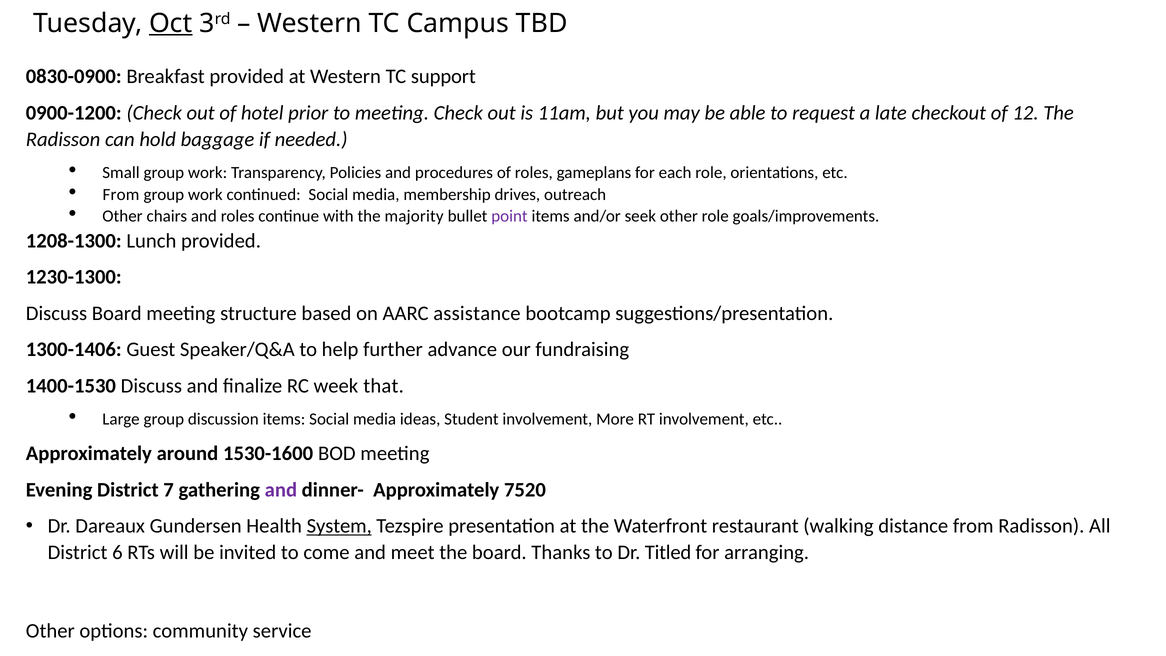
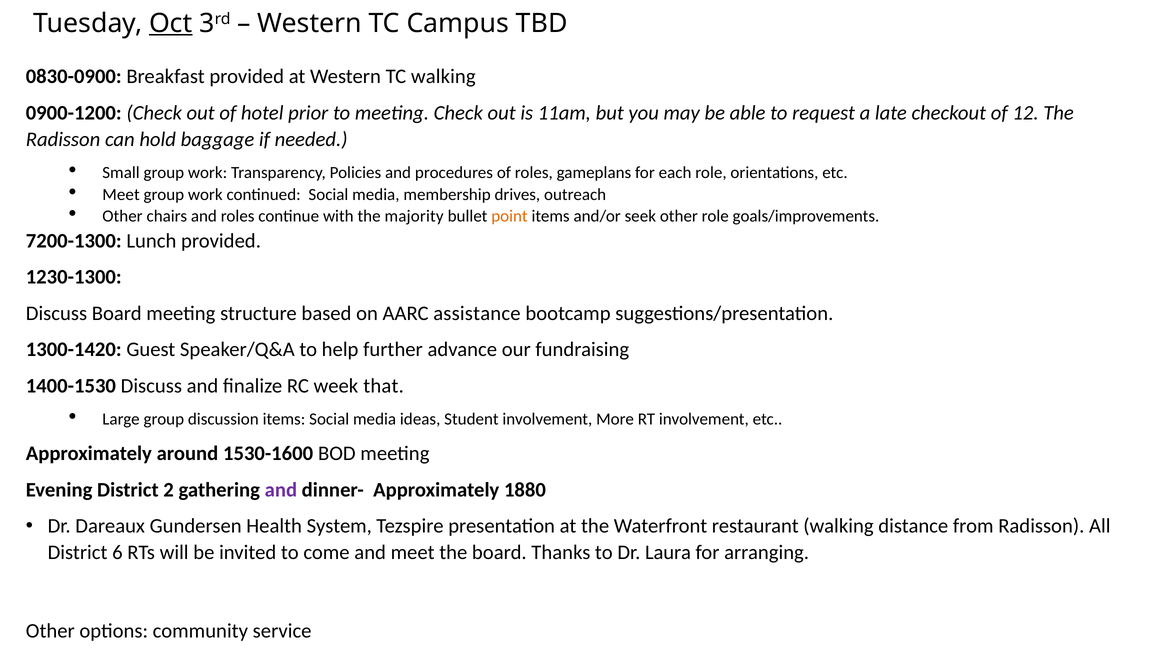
TC support: support -> walking (443, 76)
From: From -> Meet (121, 194)
point colour: purple -> orange (509, 216)
1208-1300: 1208-1300 -> 7200-1300 (74, 241)
1300-1406: 1300-1406 -> 1300-1420 (74, 350)
7: 7 -> 2 (169, 490)
7520: 7520 -> 1880 (525, 490)
System underline: present -> none (339, 526)
Titled: Titled -> Laura (668, 552)
